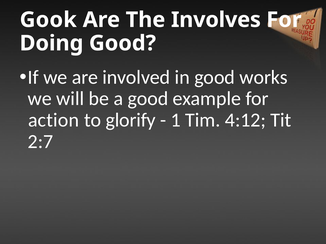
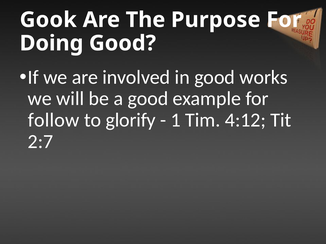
Involves: Involves -> Purpose (216, 20)
action: action -> follow (54, 120)
